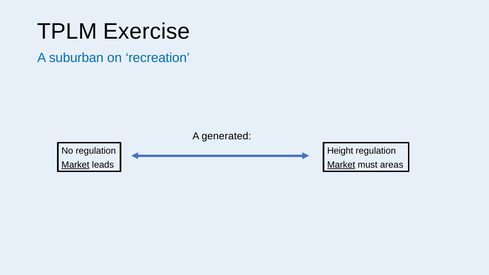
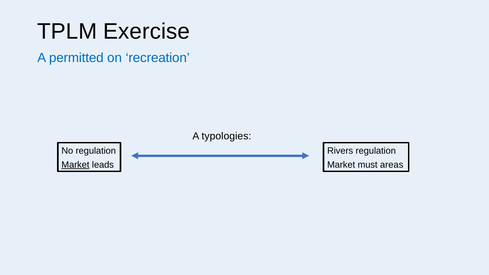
suburban: suburban -> permitted (76, 58)
generated: generated -> typologies (226, 136)
Height: Height -> Rivers (340, 151)
Market underline: present -> none (341, 165)
